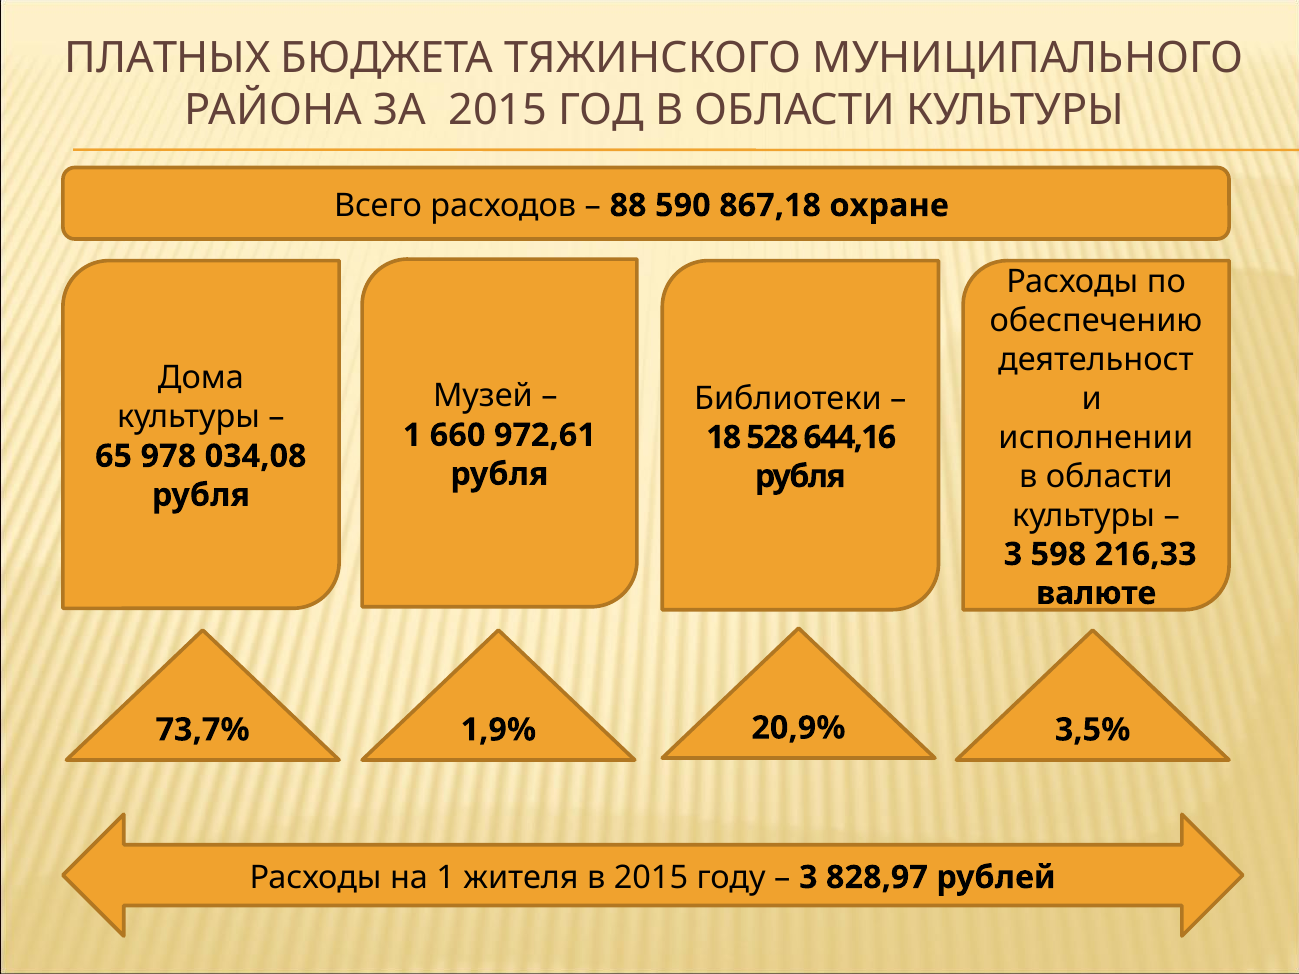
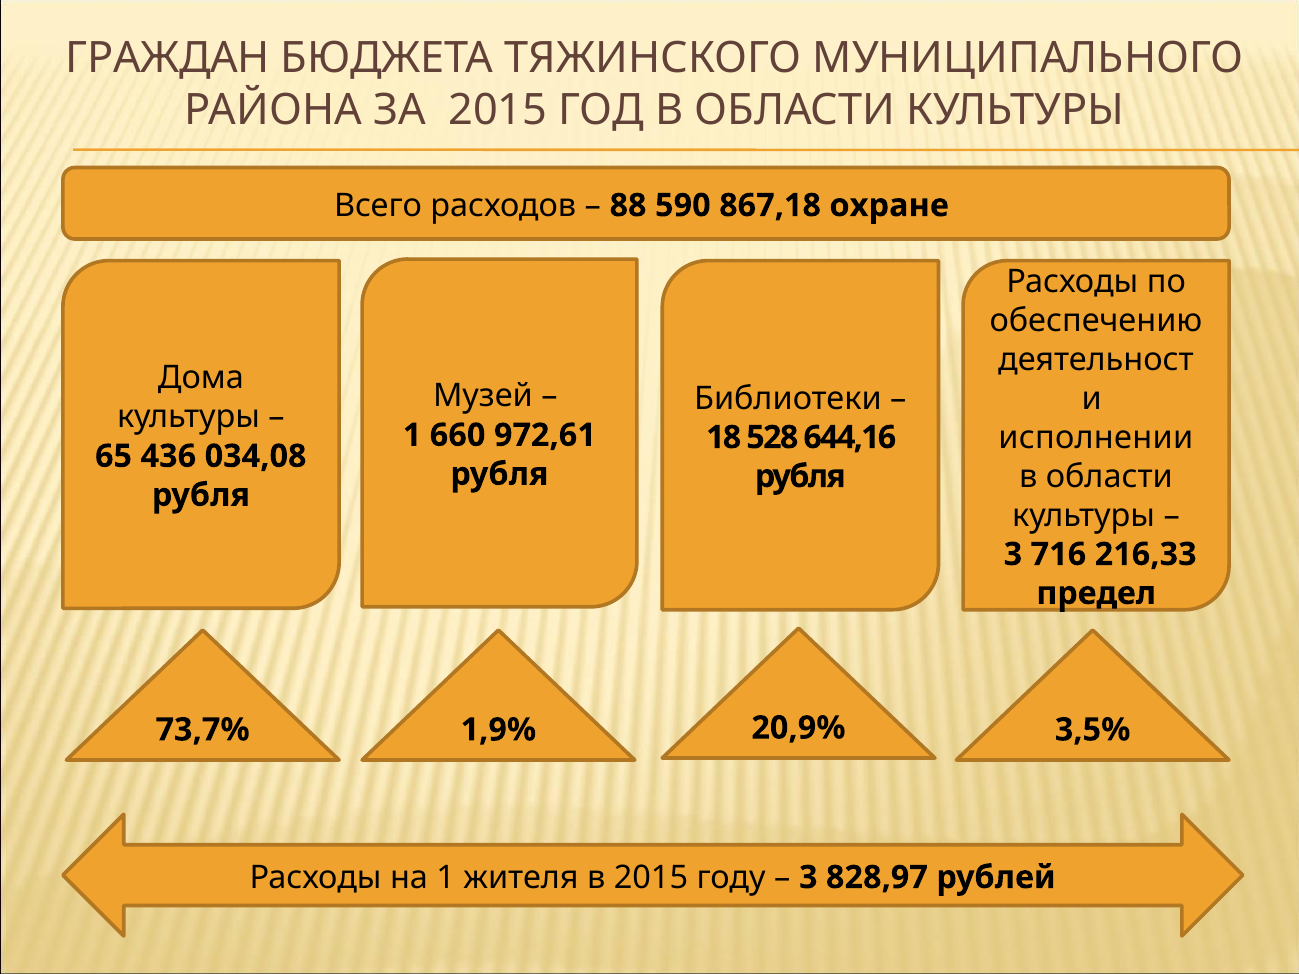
ПЛАТНЫХ: ПЛАТНЫХ -> ГРАЖДАН (168, 58)
978: 978 -> 436 (168, 456)
598: 598 -> 716 (1058, 554)
валюте: валюте -> предел (1096, 593)
